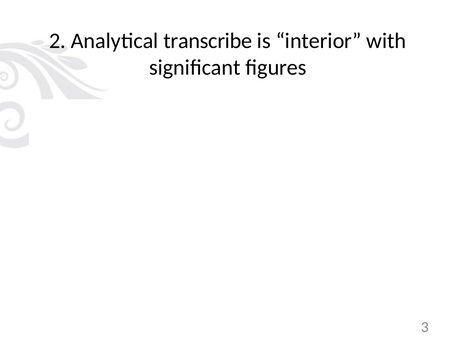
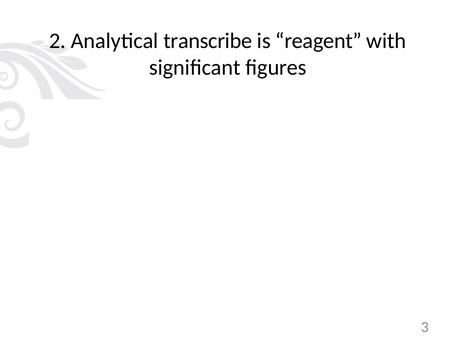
interior: interior -> reagent (319, 41)
